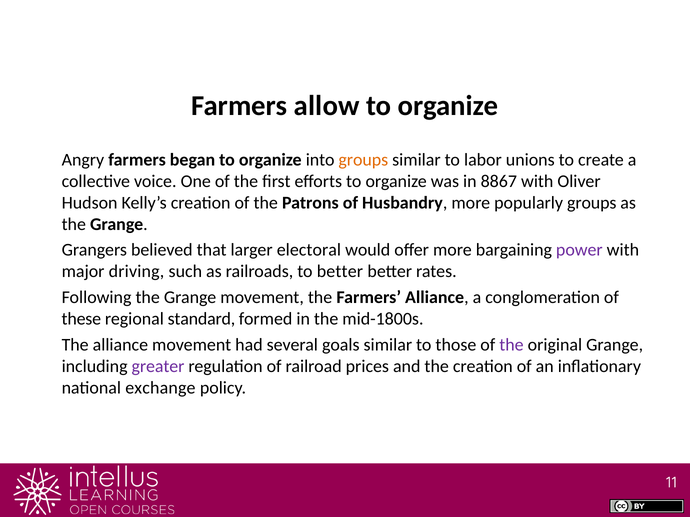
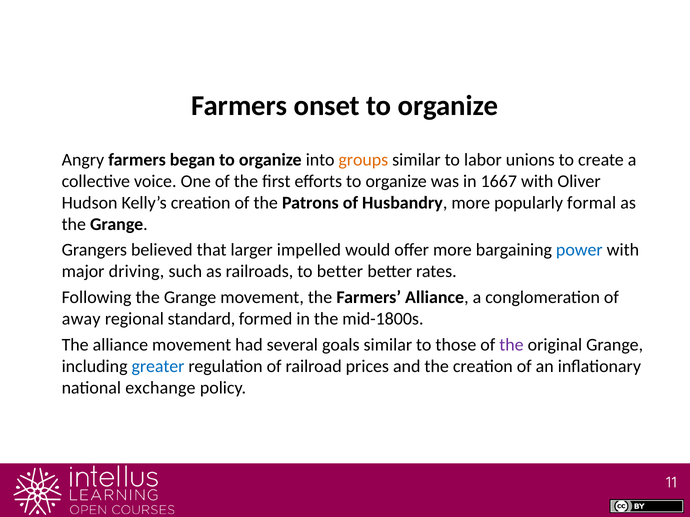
allow: allow -> onset (327, 106)
8867: 8867 -> 1667 (499, 181)
popularly groups: groups -> formal (592, 203)
electoral: electoral -> impelled (309, 250)
power colour: purple -> blue (579, 250)
these: these -> away (81, 319)
greater colour: purple -> blue (158, 367)
